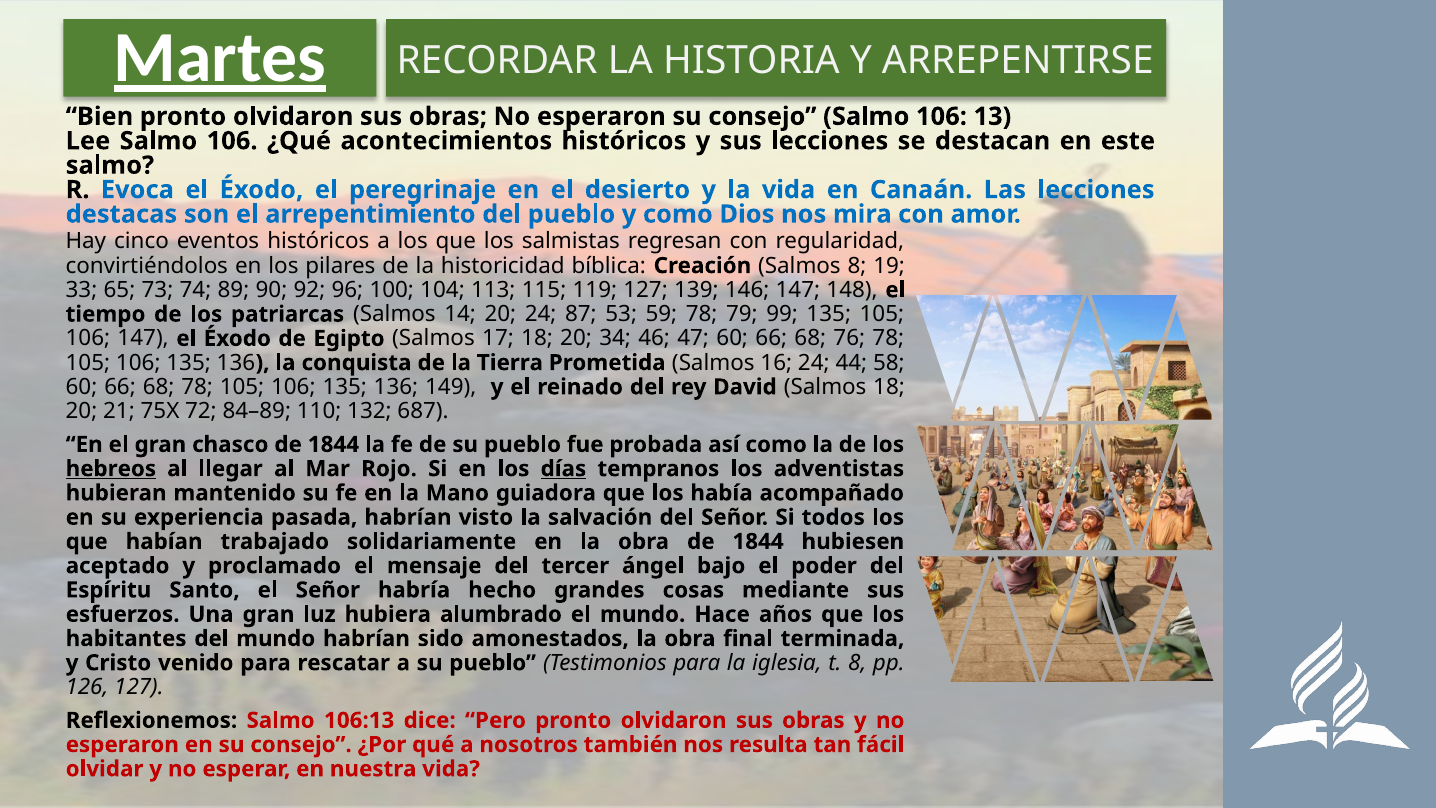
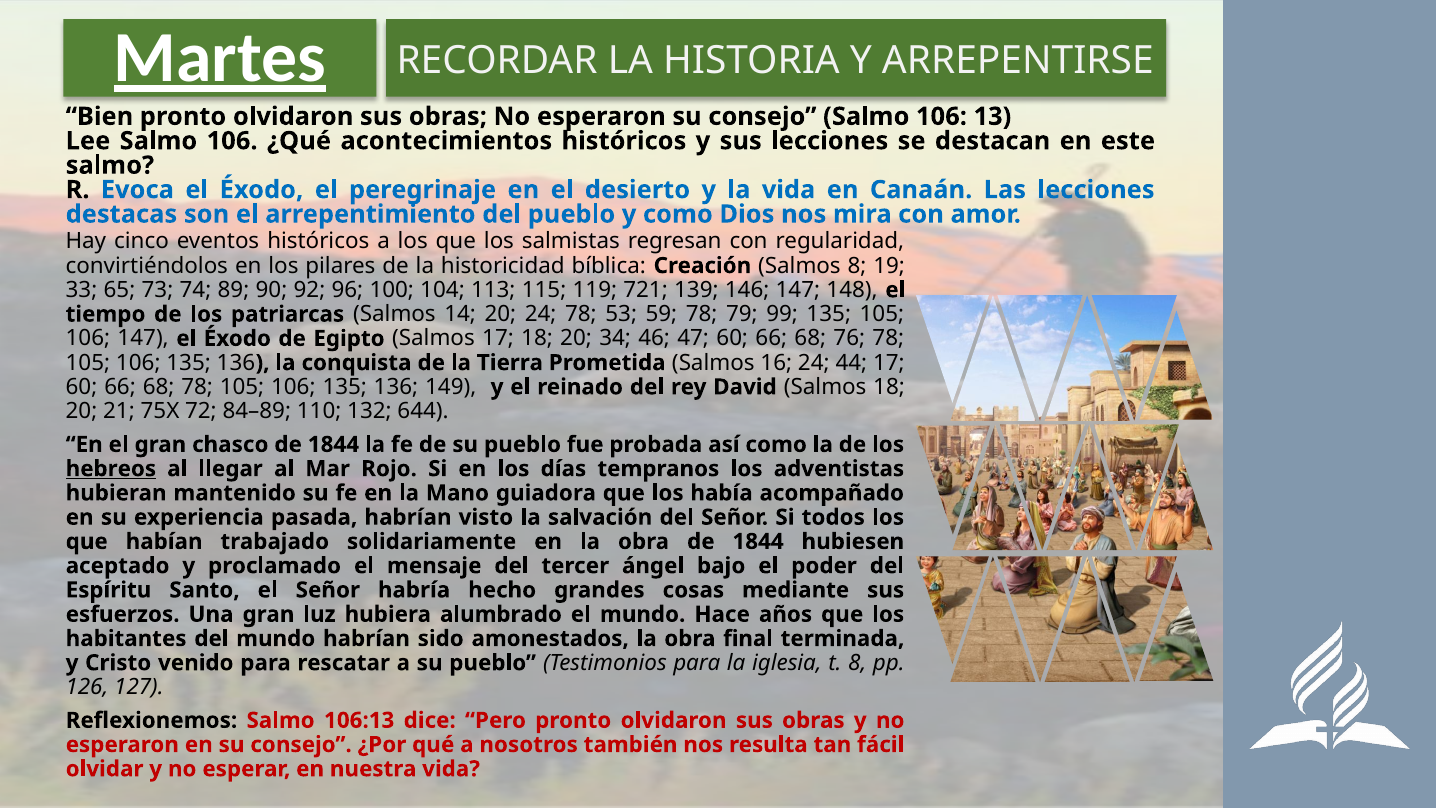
119 127: 127 -> 721 (646, 290)
24 87: 87 -> 78 (581, 314)
44 58: 58 -> 17 (889, 363)
687: 687 -> 644 (423, 411)
días underline: present -> none (563, 469)
